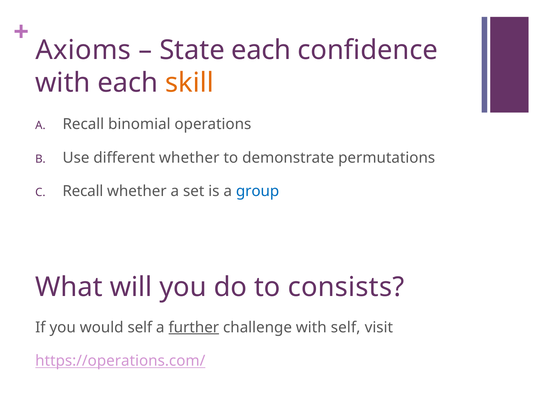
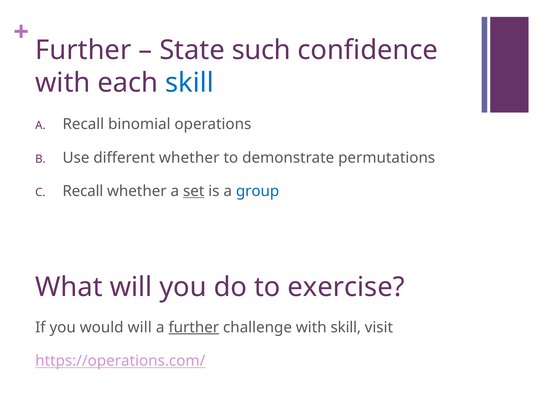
Axioms: Axioms -> Further (83, 50)
State each: each -> such (261, 50)
skill colour: orange -> blue (190, 83)
set underline: none -> present (194, 191)
consists: consists -> exercise (346, 287)
would self: self -> will (140, 327)
with self: self -> skill (346, 327)
